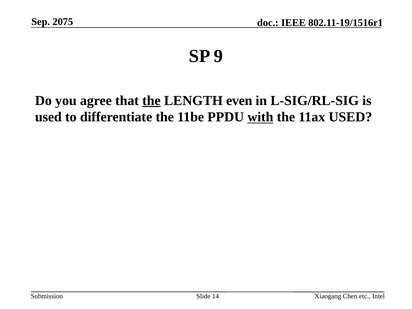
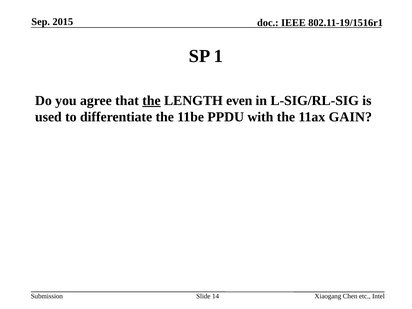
2075: 2075 -> 2015 (63, 22)
9: 9 -> 1 (218, 56)
with underline: present -> none (260, 117)
11ax USED: USED -> GAIN (350, 117)
